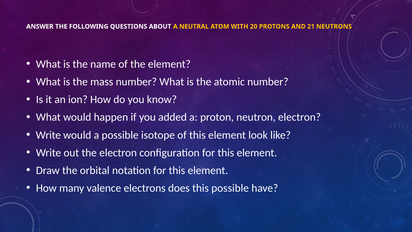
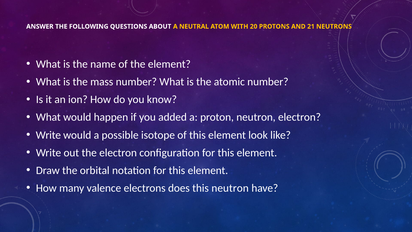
this possible: possible -> neutron (230, 188)
